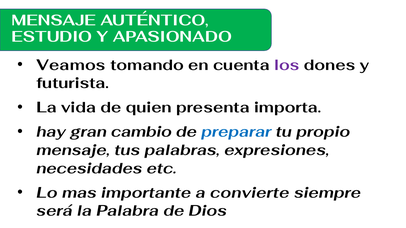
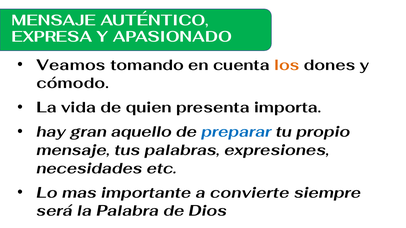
ESTUDIO: ESTUDIO -> EXPRESA (52, 37)
los colour: purple -> orange (287, 65)
futurista: futurista -> cómodo (73, 83)
cambio: cambio -> aquello (141, 132)
